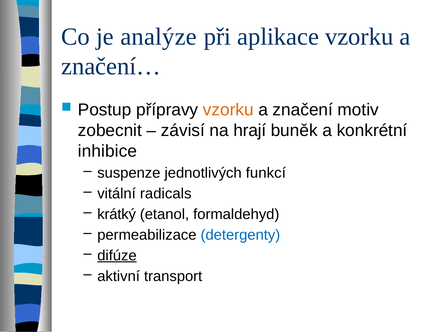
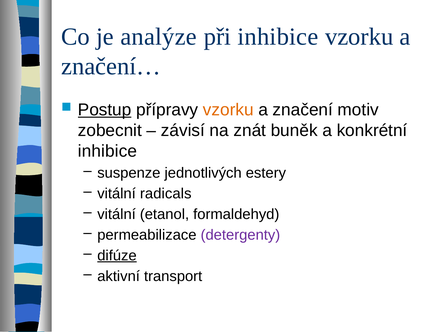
při aplikace: aplikace -> inhibice (278, 37)
Postup underline: none -> present (105, 110)
hrají: hrají -> znát (250, 130)
funkcí: funkcí -> estery (266, 173)
krátký: krátký -> vitální (117, 214)
detergenty colour: blue -> purple (240, 235)
